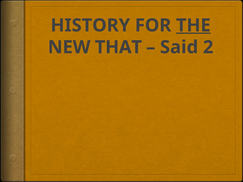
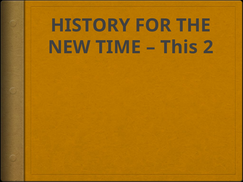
THE underline: present -> none (193, 25)
THAT: THAT -> TIME (118, 47)
Said: Said -> This (179, 47)
